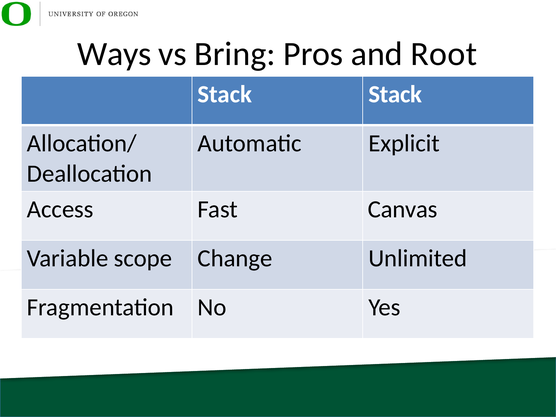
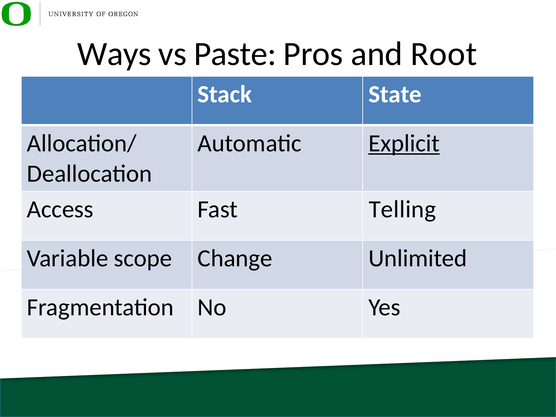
Bring: Bring -> Paste (235, 54)
Stack Stack: Stack -> State (395, 94)
Explicit underline: none -> present (404, 143)
Canvas: Canvas -> Telling (402, 209)
